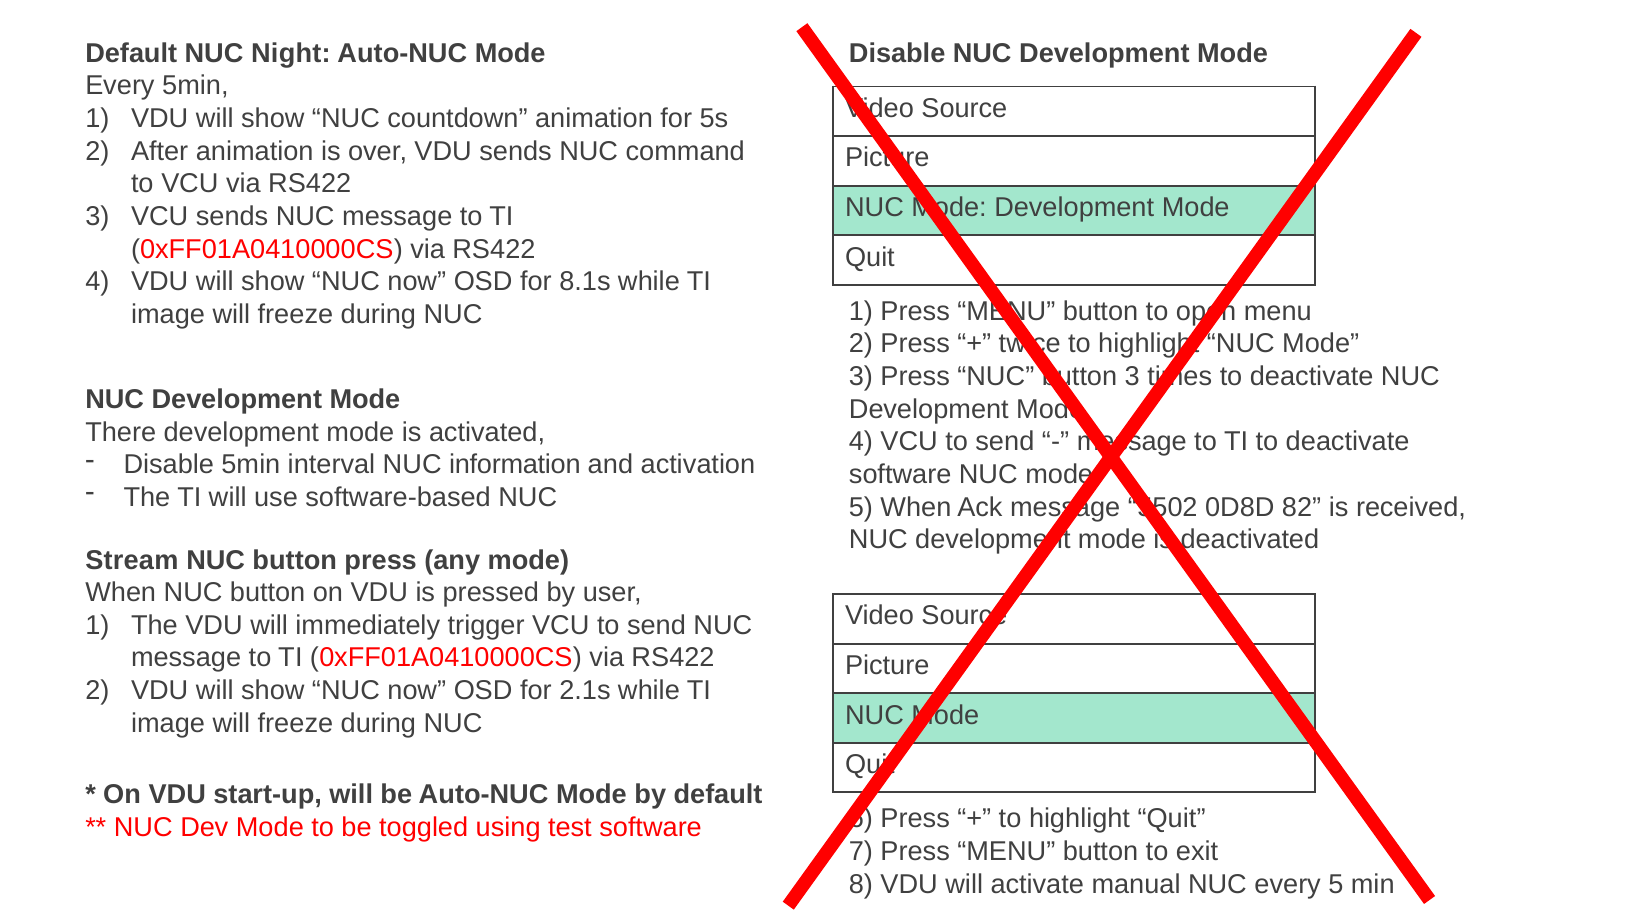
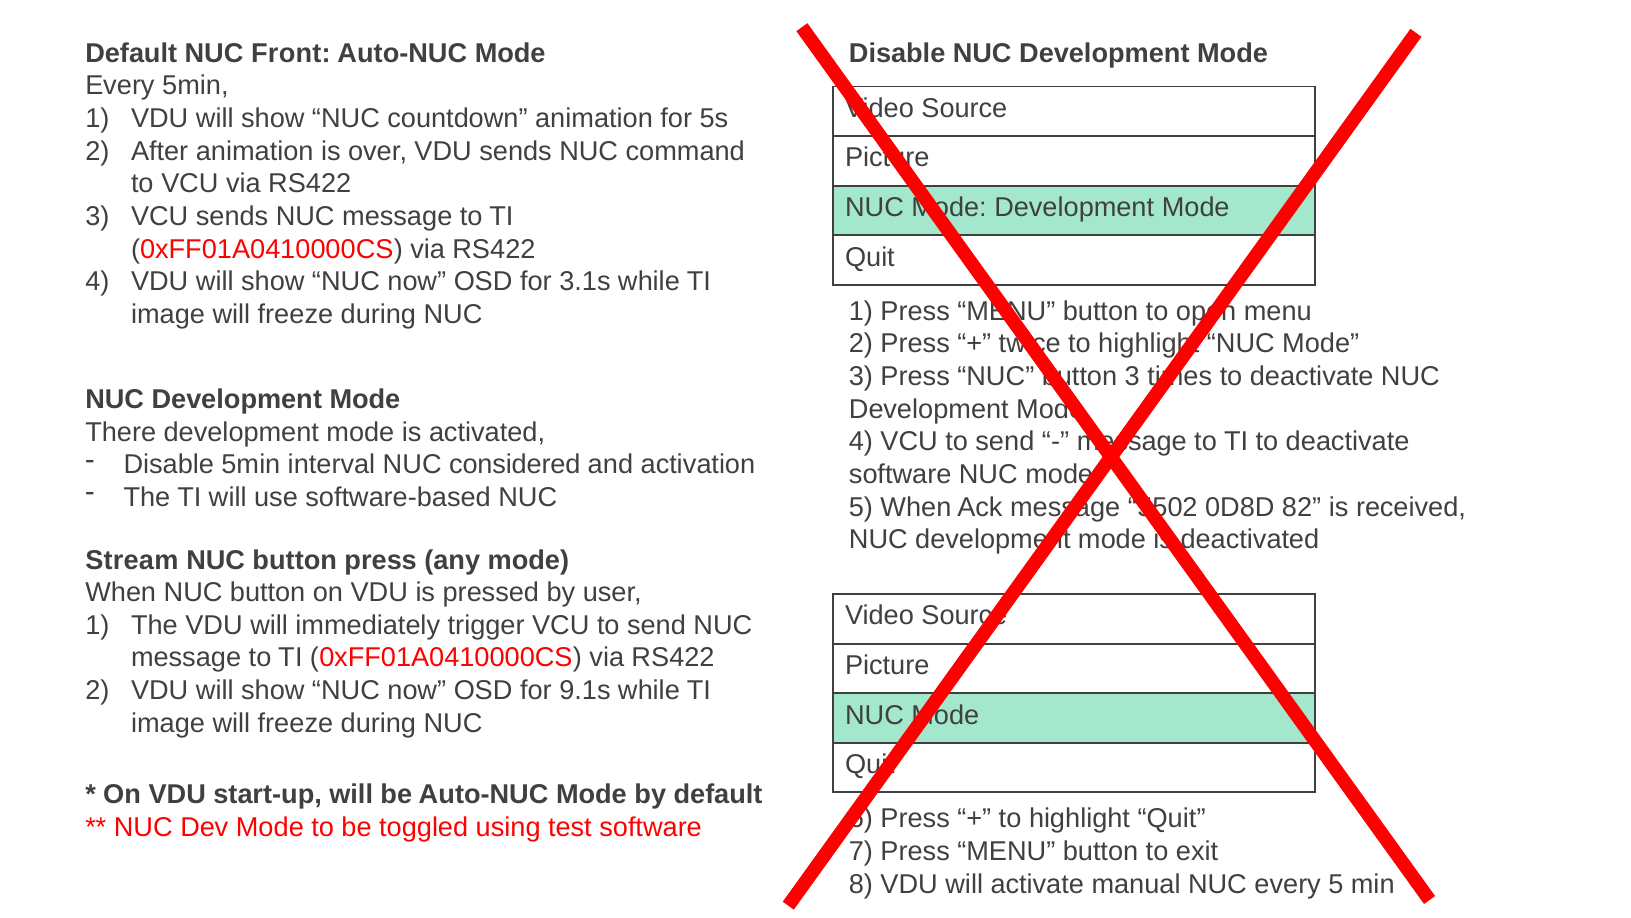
Night: Night -> Front (291, 53)
8.1s: 8.1s -> 3.1s (585, 282)
information: information -> considered (515, 464)
2.1s: 2.1s -> 9.1s (585, 690)
